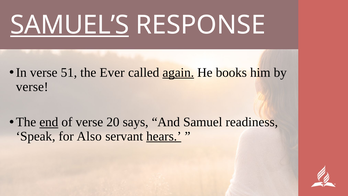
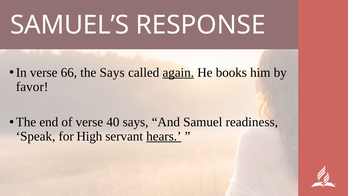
SAMUEL’S underline: present -> none (70, 25)
51: 51 -> 66 (69, 72)
the Ever: Ever -> Says (112, 72)
verse: verse -> favor (32, 87)
end underline: present -> none (49, 122)
20: 20 -> 40 (113, 122)
Also: Also -> High (89, 136)
